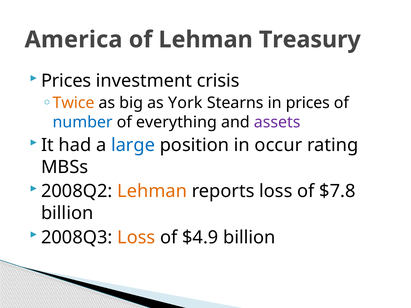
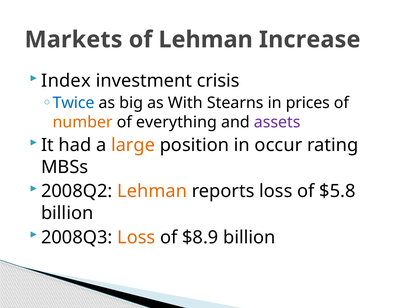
America: America -> Markets (74, 40)
Treasury: Treasury -> Increase (310, 40)
Prices: Prices -> Index (66, 81)
Twice colour: orange -> blue (73, 103)
York: York -> With (185, 103)
number colour: blue -> orange (83, 122)
large colour: blue -> orange (133, 145)
$7.8: $7.8 -> $5.8 (337, 191)
$4.9: $4.9 -> $8.9 (200, 238)
